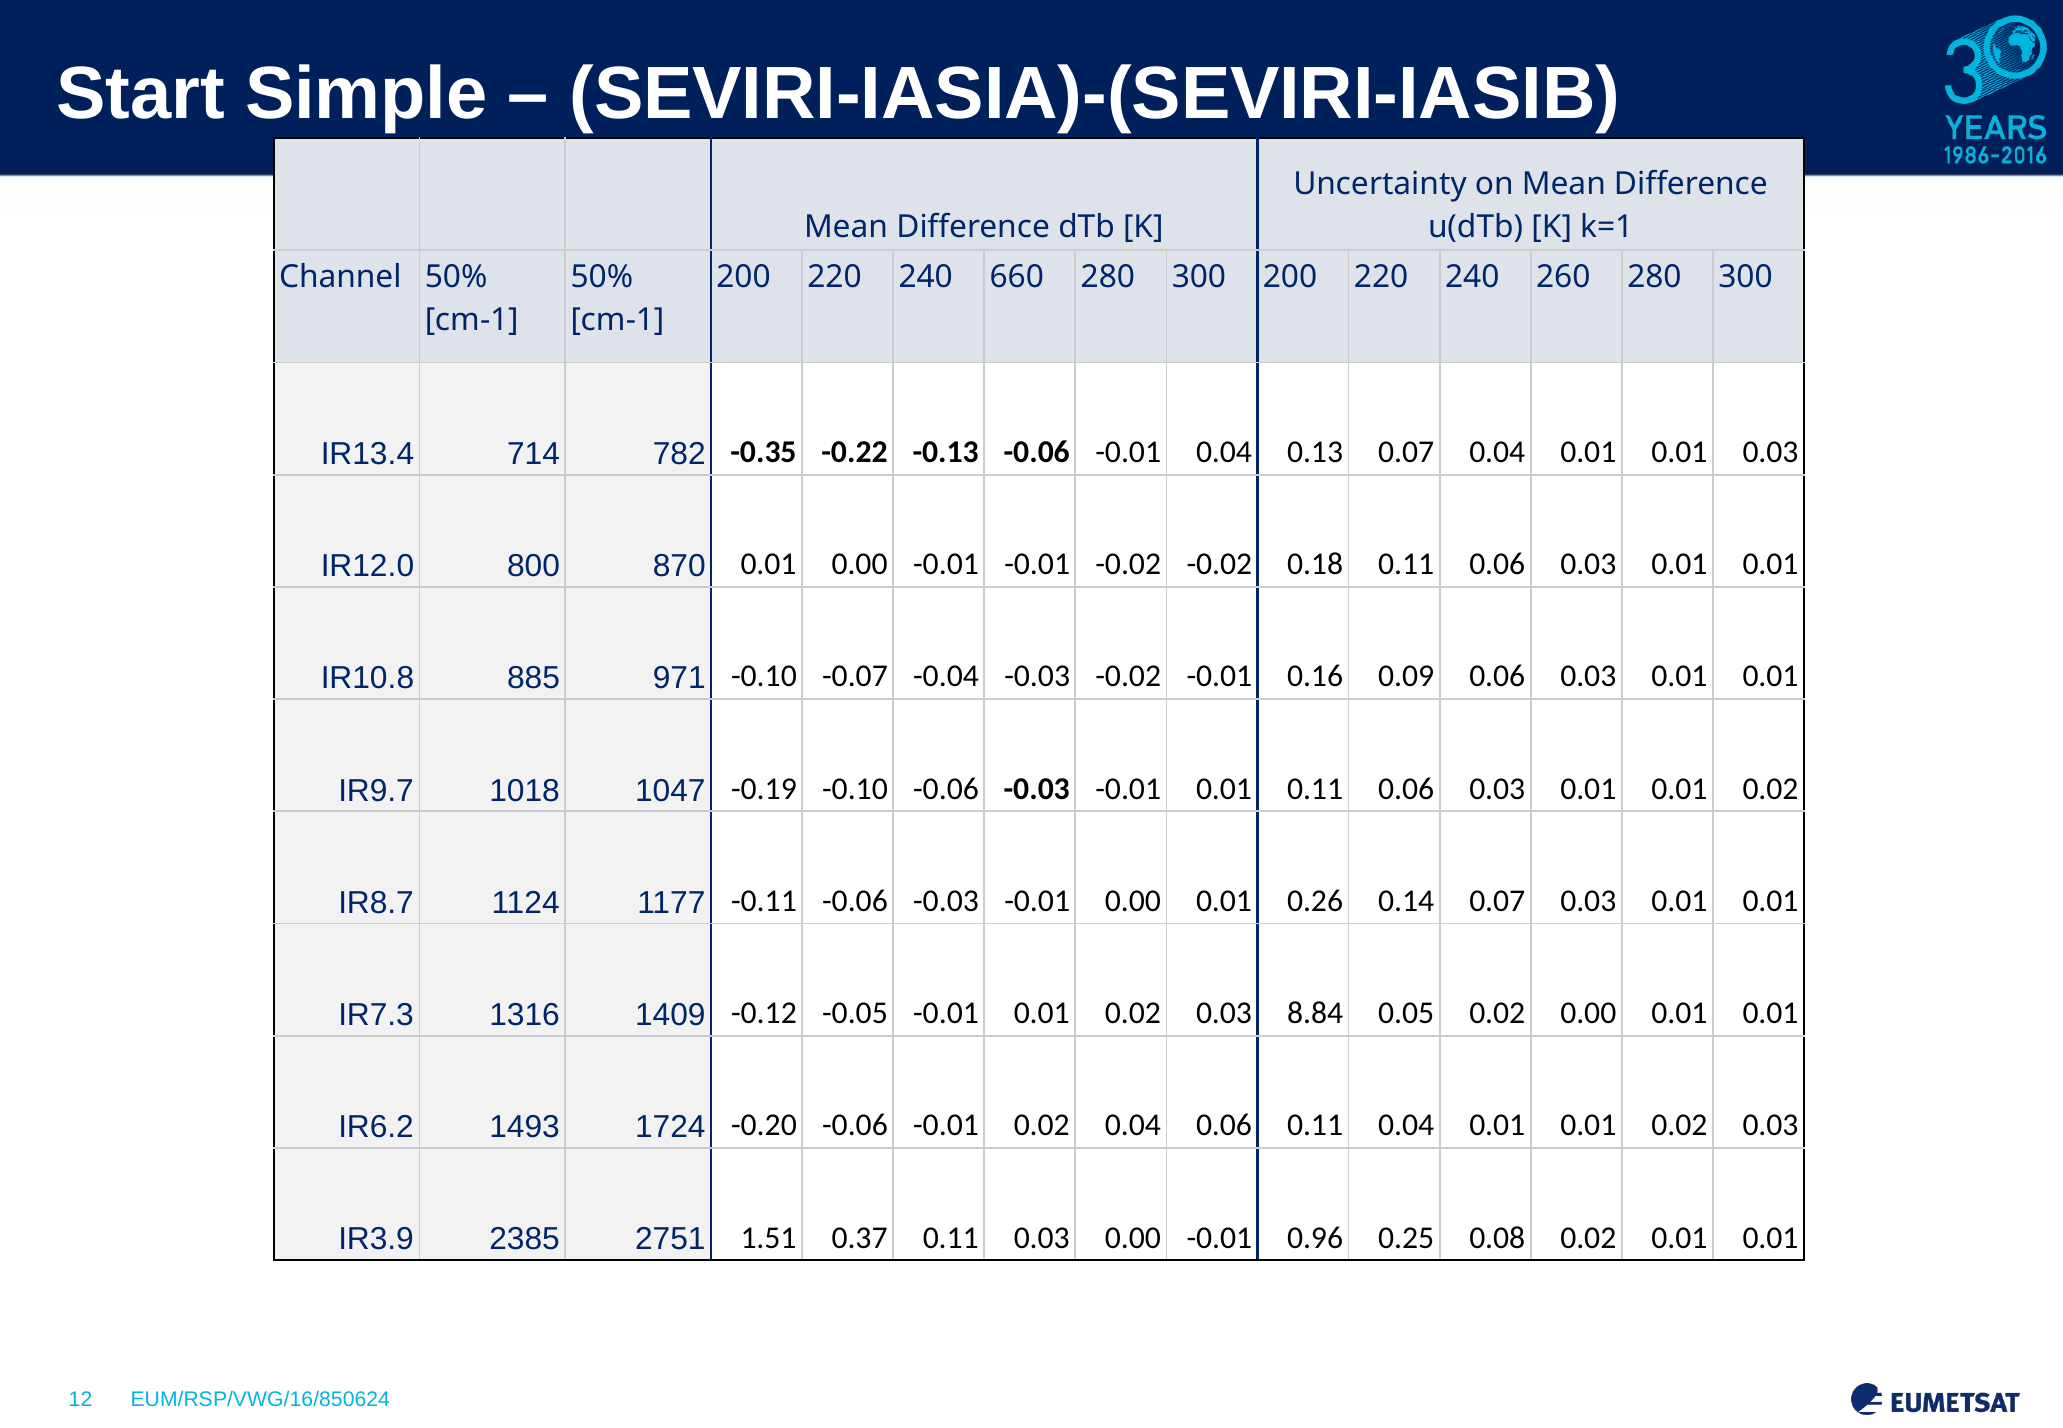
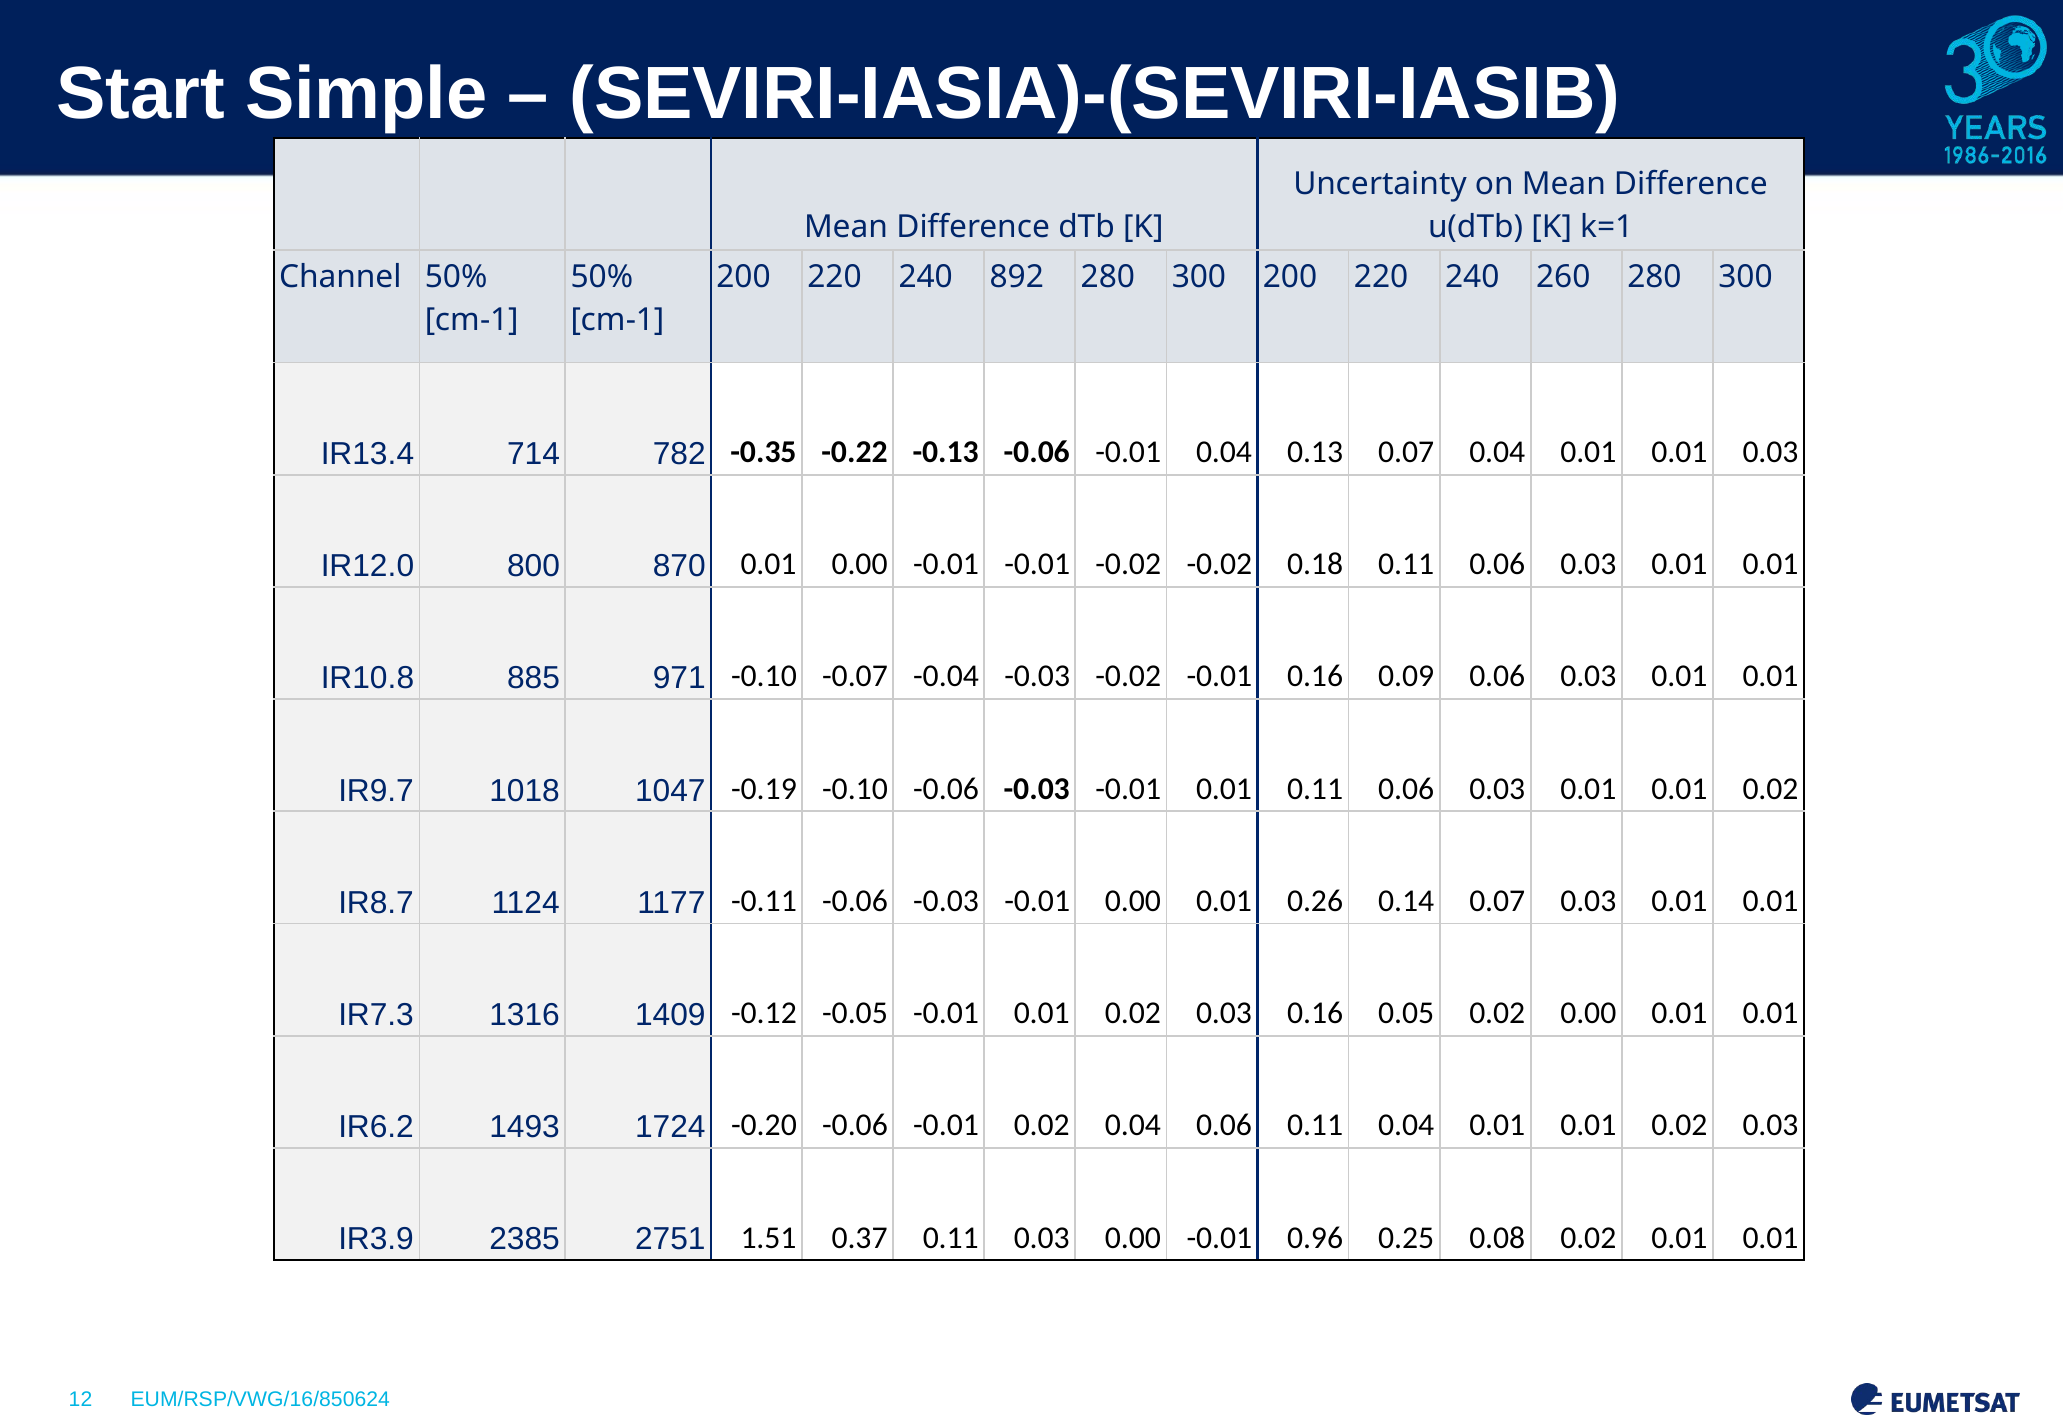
660: 660 -> 892 (1017, 277)
0.03 8.84: 8.84 -> 0.16 (1315, 1013)
